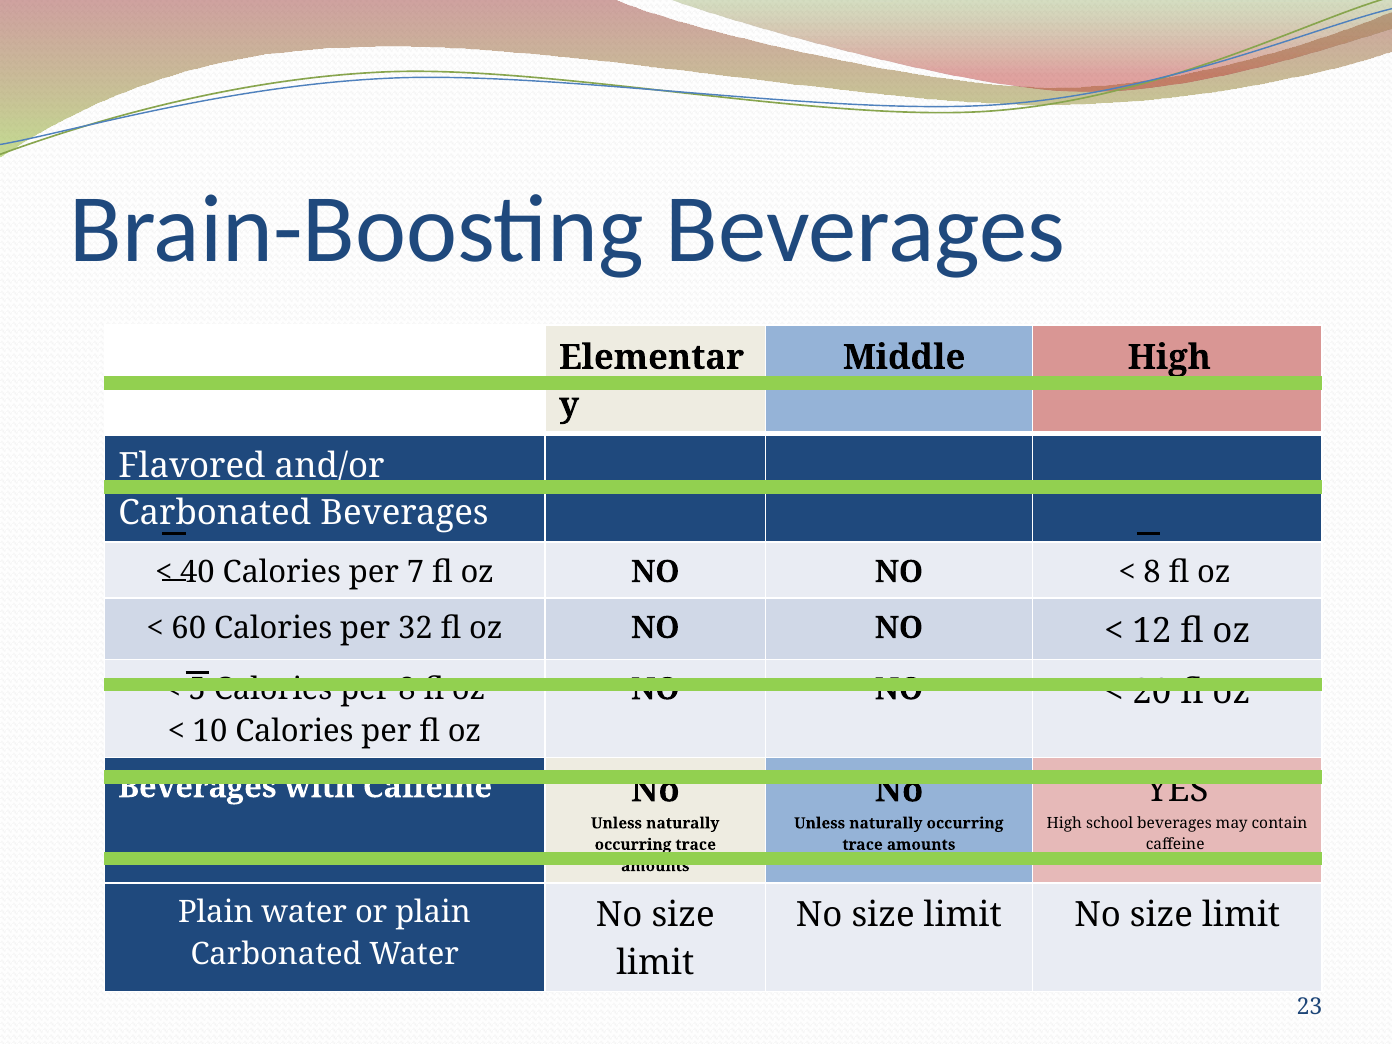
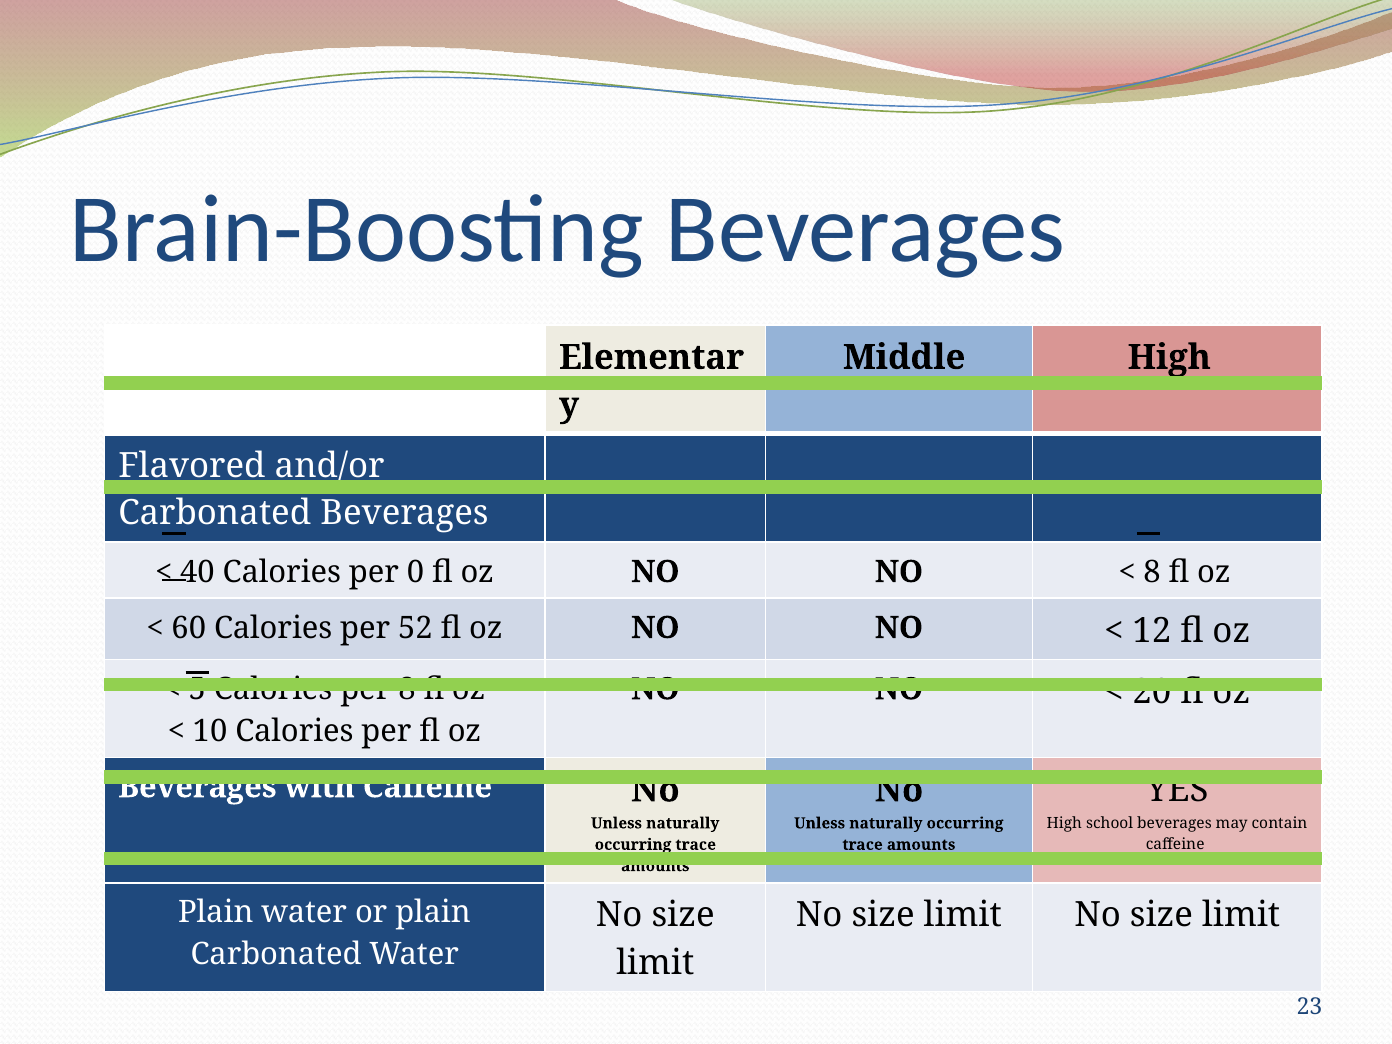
7: 7 -> 0 (416, 572)
32: 32 -> 52 (415, 628)
